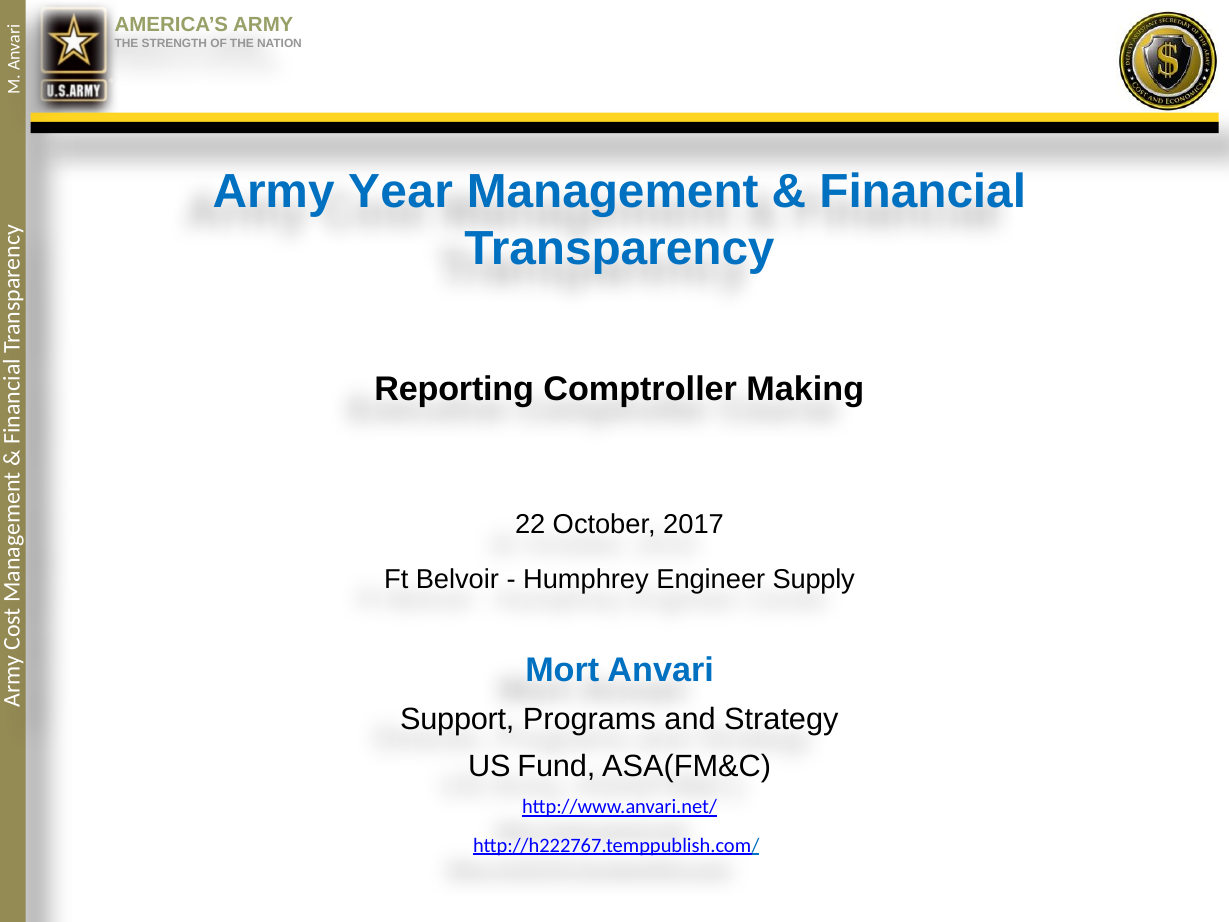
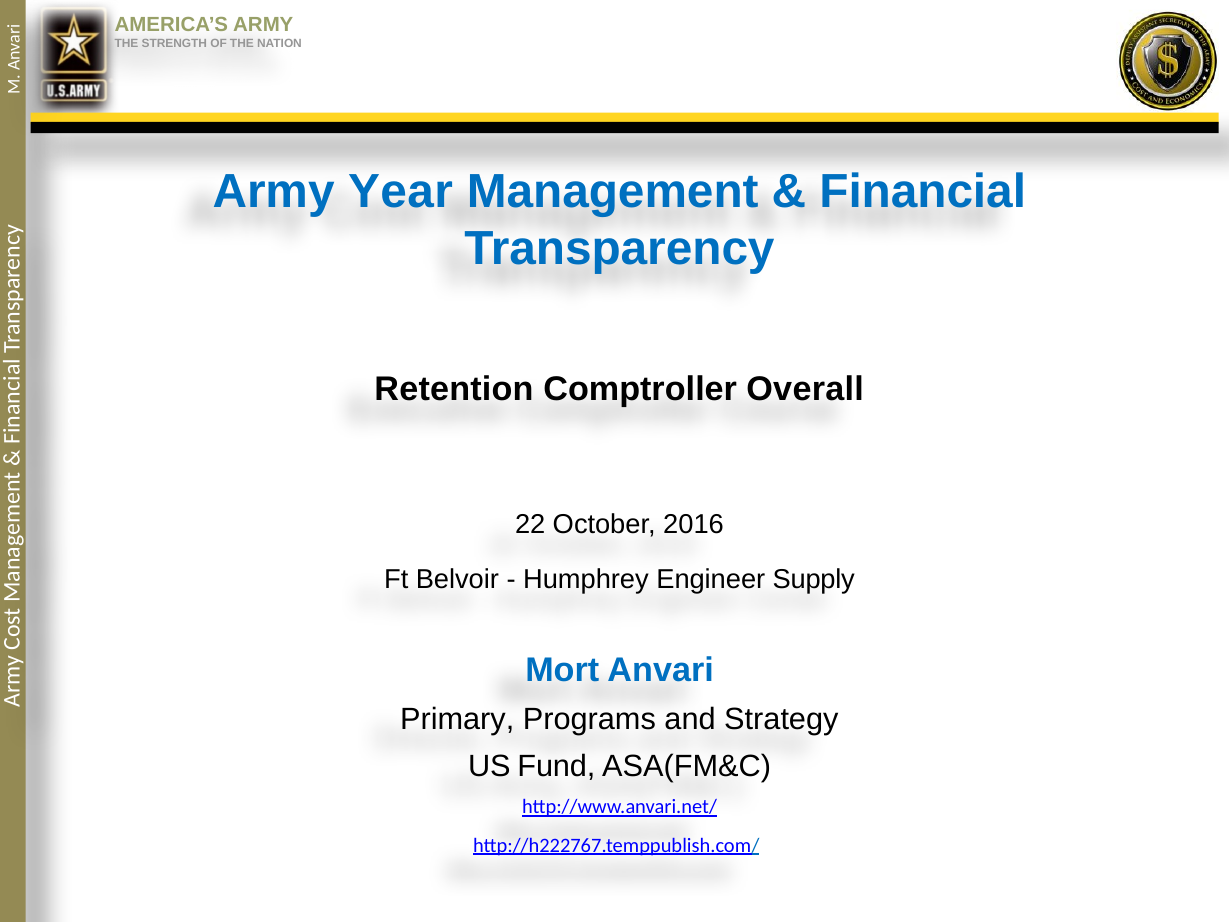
Reporting: Reporting -> Retention (454, 390)
Making: Making -> Overall (805, 390)
2017: 2017 -> 2016 (694, 524)
Support: Support -> Primary (457, 719)
